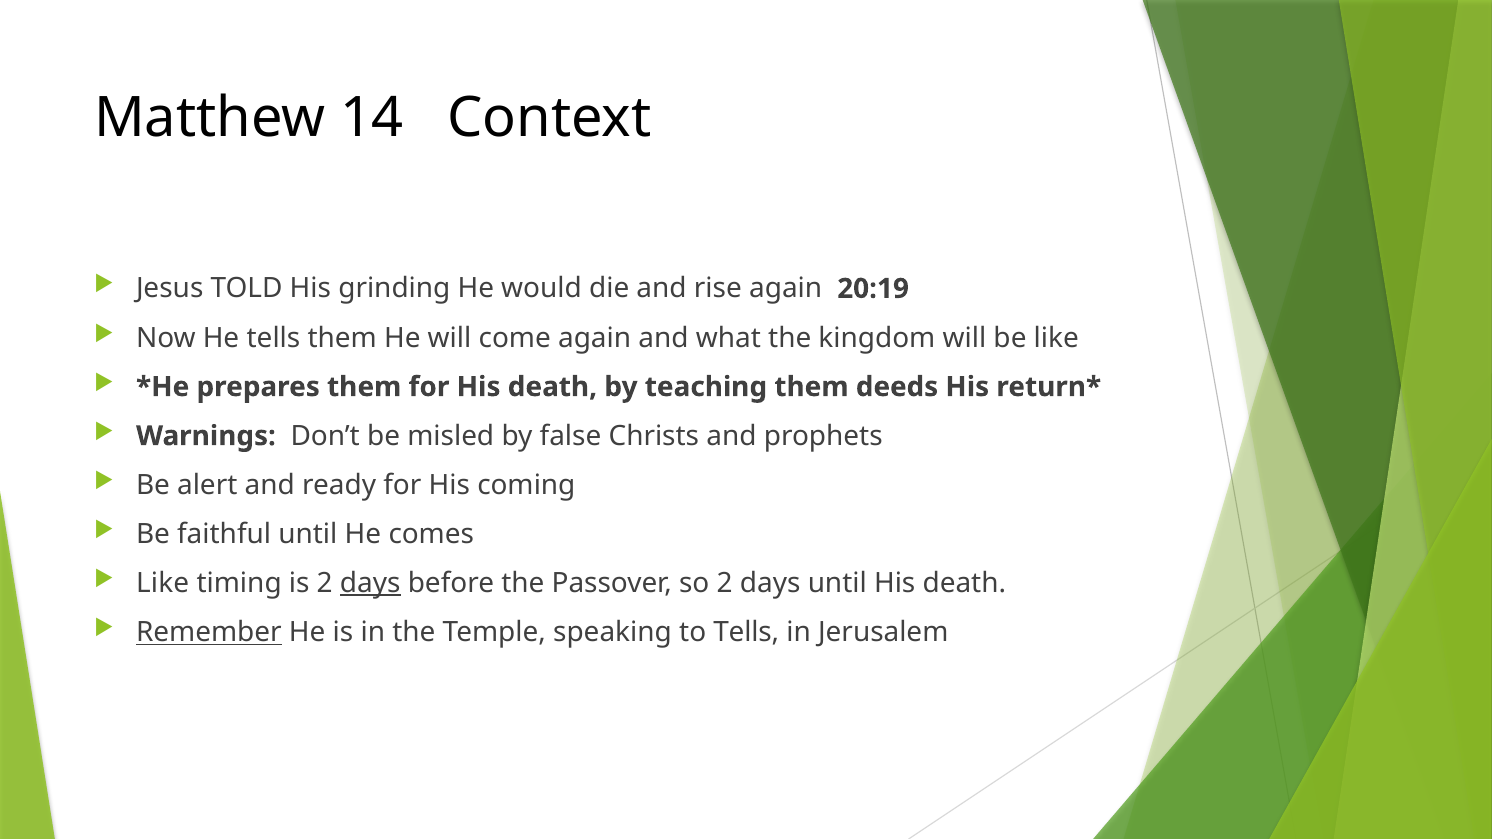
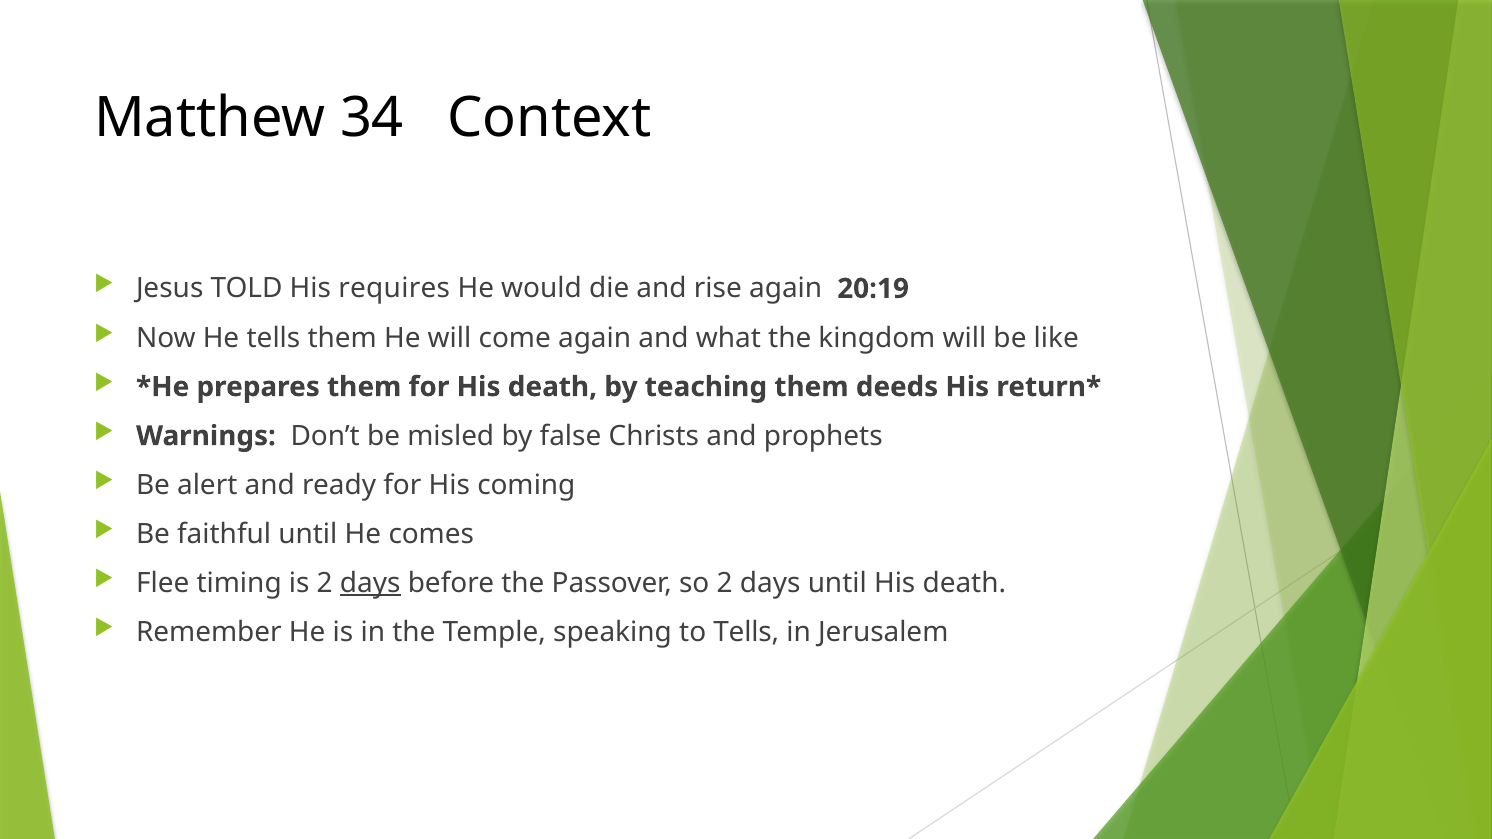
14: 14 -> 34 (372, 118)
grinding: grinding -> requires (394, 289)
Like: Like -> Flee (163, 583)
Remember underline: present -> none (209, 633)
